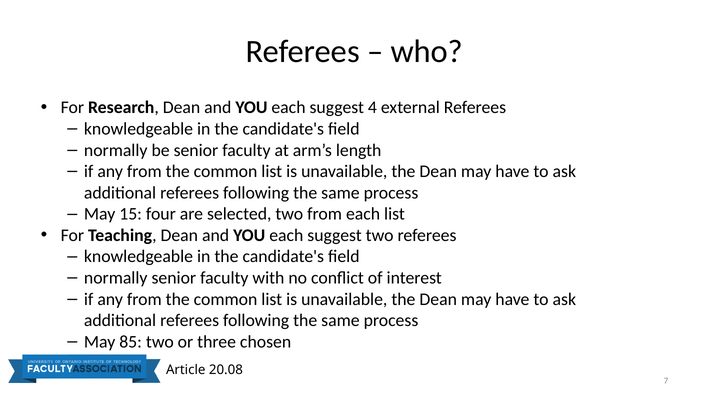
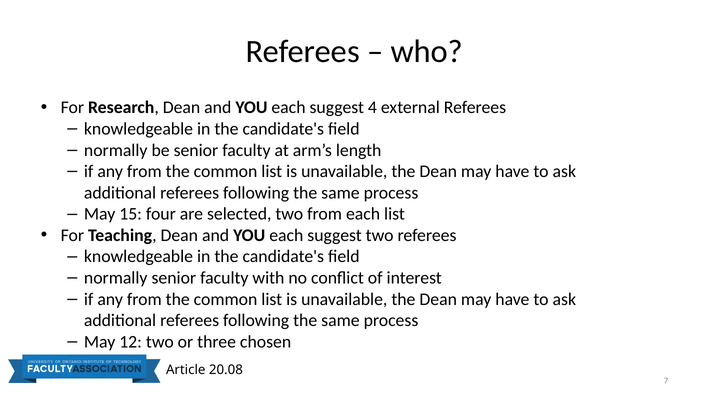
85: 85 -> 12 (131, 342)
